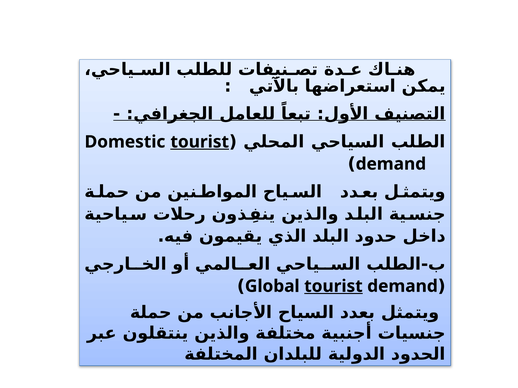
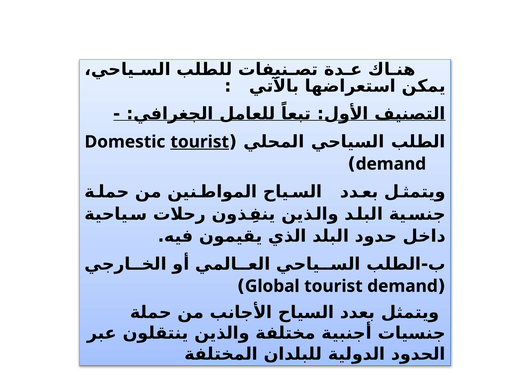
tourist underline: present -> none (333, 287)
